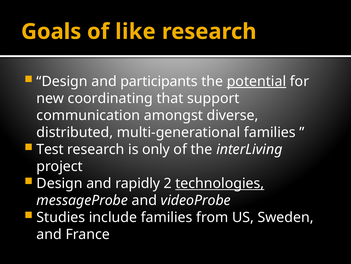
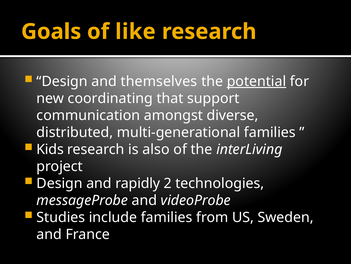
participants: participants -> themselves (159, 81)
Test: Test -> Kids (50, 149)
only: only -> also (156, 149)
technologies underline: present -> none (220, 183)
